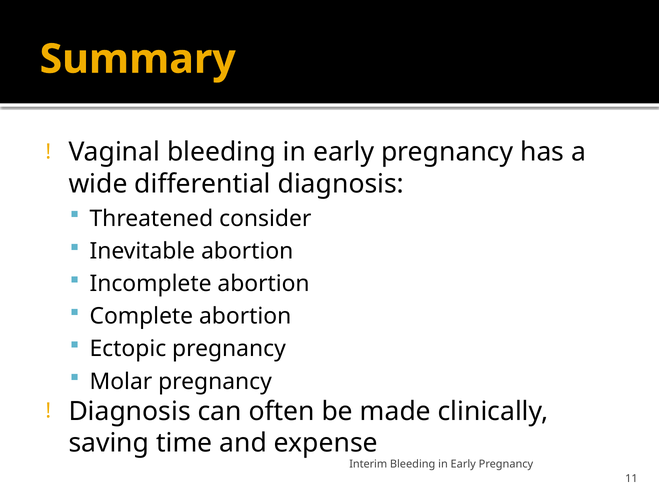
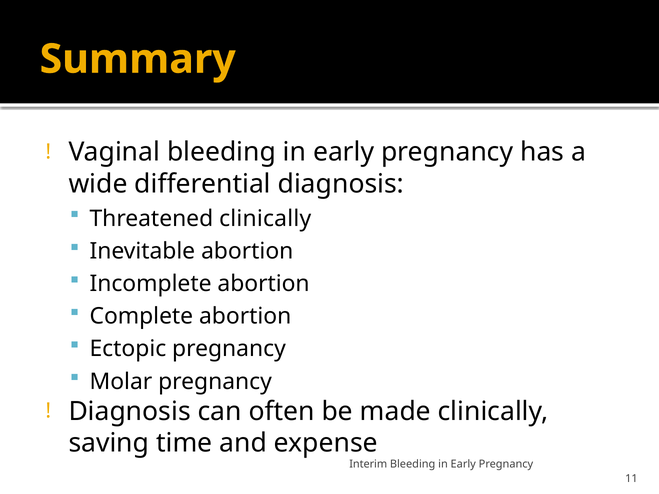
Threatened consider: consider -> clinically (265, 219)
